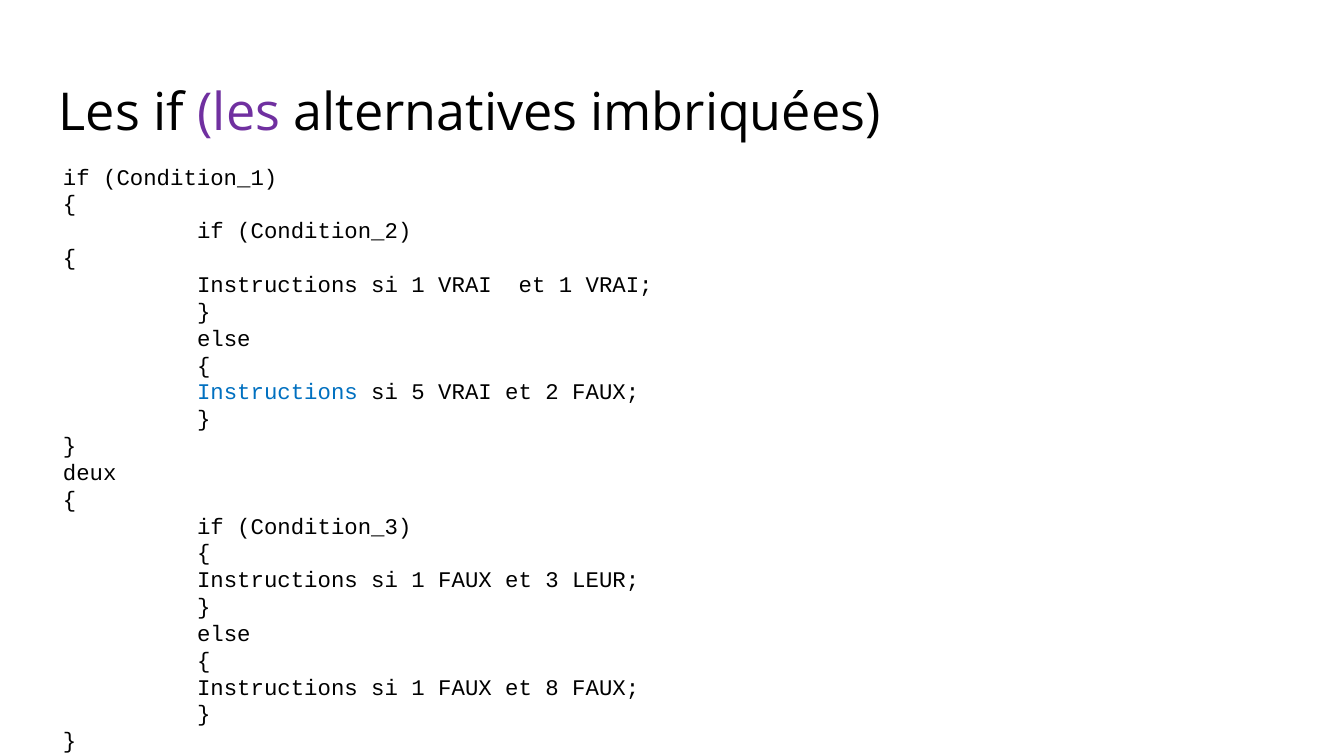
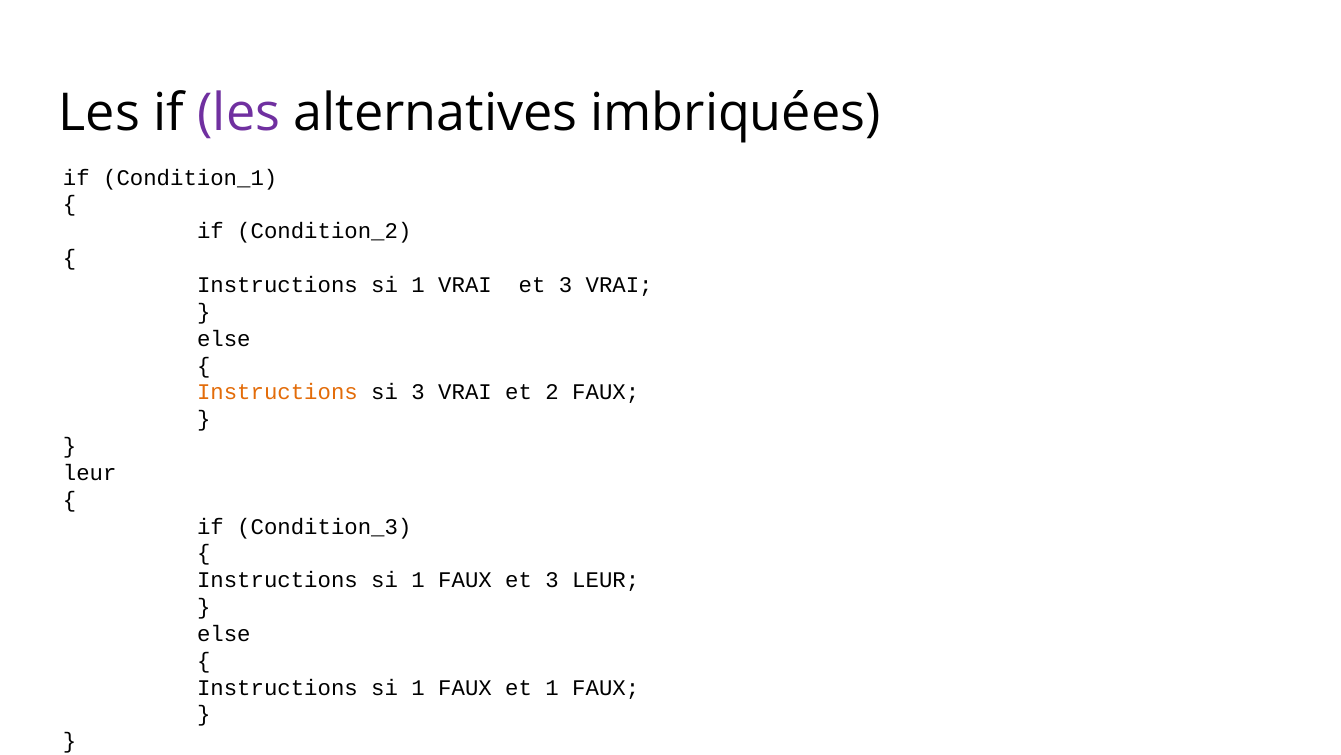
VRAI et 1: 1 -> 3 (566, 285)
Instructions colour: blue -> orange (277, 392)
si 5: 5 -> 3 (418, 392)
deux: deux -> leur (90, 473)
et 8: 8 -> 1 (552, 687)
